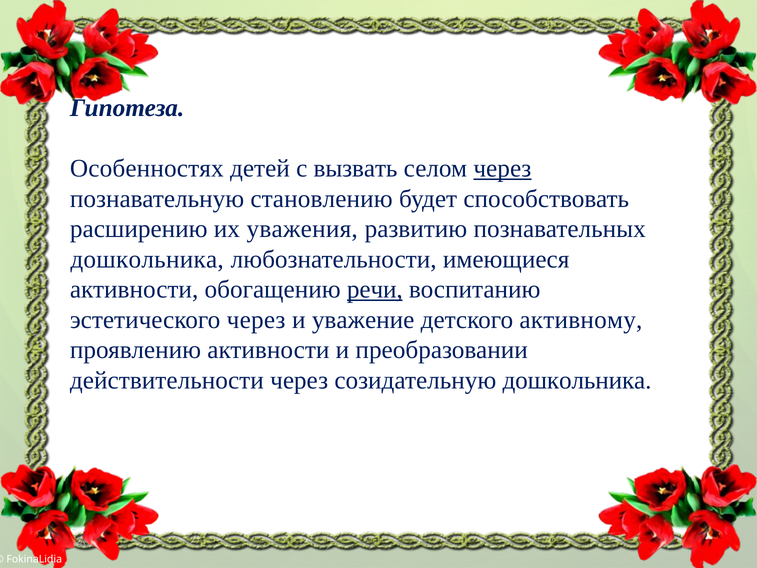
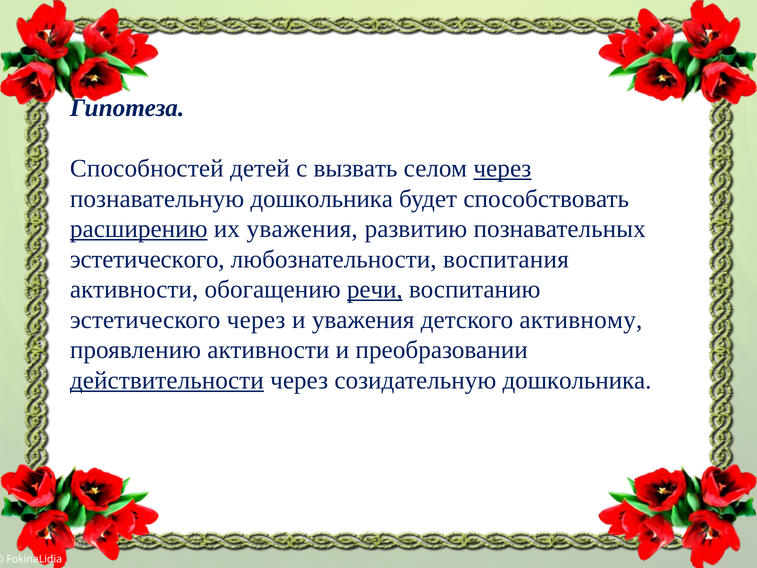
Особенностях: Особенностях -> Способностей (147, 168)
познавательную становлению: становлению -> дошкольника (322, 199)
расширению underline: none -> present (139, 229)
дошкольника: дошкольника -> эстетического (147, 259)
имеющиеся: имеющиеся -> воспитания (506, 259)
и уважение: уважение -> уважения (363, 320)
действительности underline: none -> present (167, 380)
